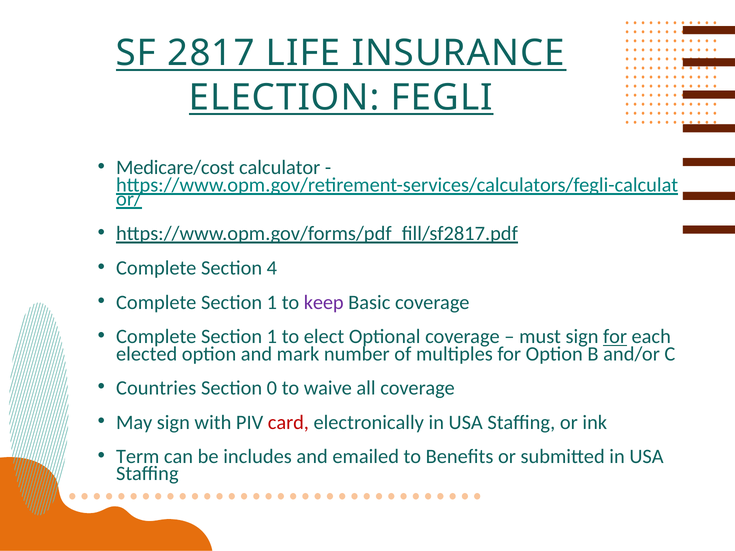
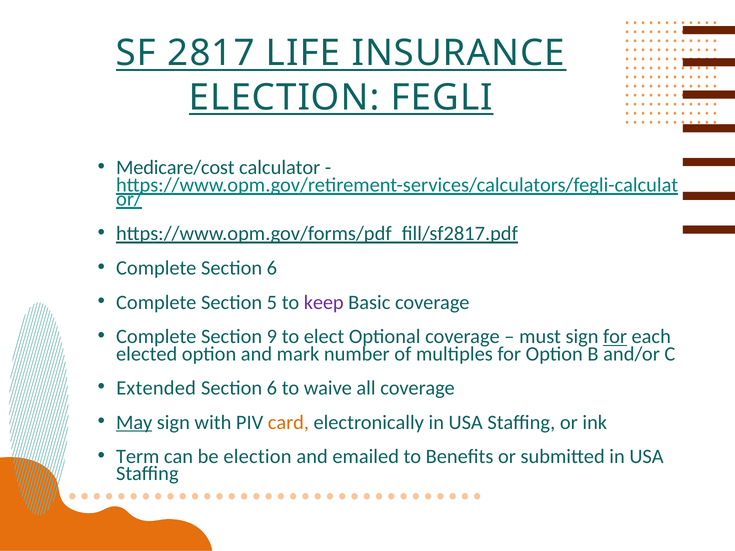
Complete Section 4: 4 -> 6 (272, 268)
1: 1 -> 5 (272, 302)
1: 1 -> 9 (272, 337)
Countries: Countries -> Extended (156, 388)
0: 0 -> 6 (272, 388)
May underline: none -> present (134, 423)
card colour: red -> orange (288, 423)
be includes: includes -> election (257, 457)
